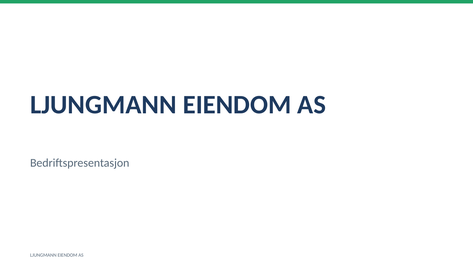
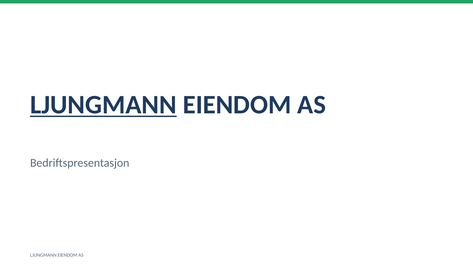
LJUNGMANN underline: none -> present (103, 105)
